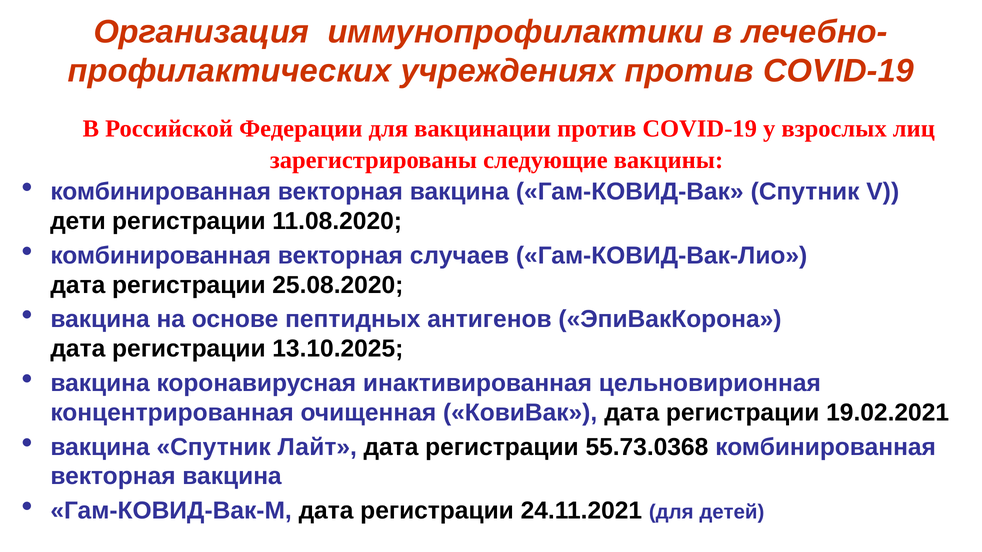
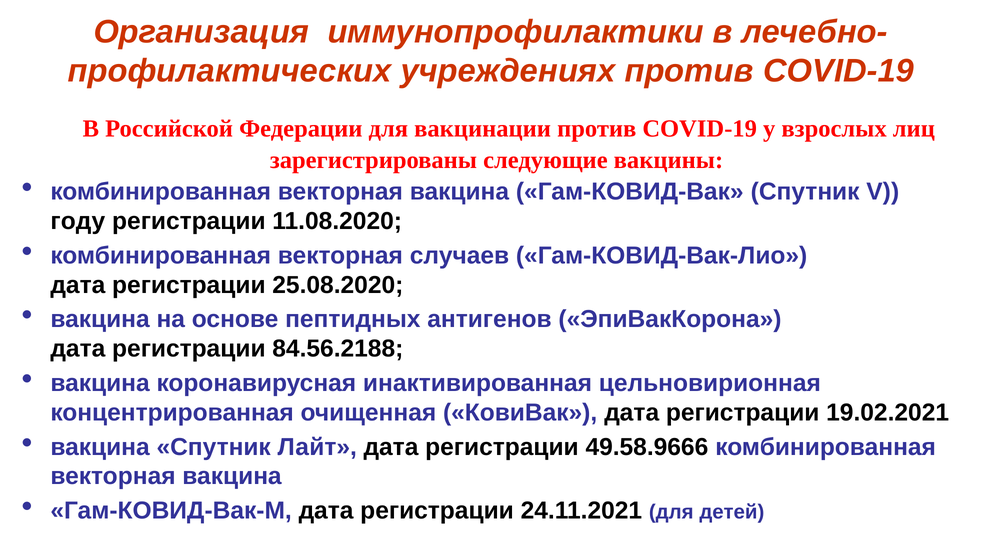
дети: дети -> году (78, 221)
13.10.2025: 13.10.2025 -> 84.56.2188 (338, 349)
55.73.0368: 55.73.0368 -> 49.58.9666 (647, 447)
